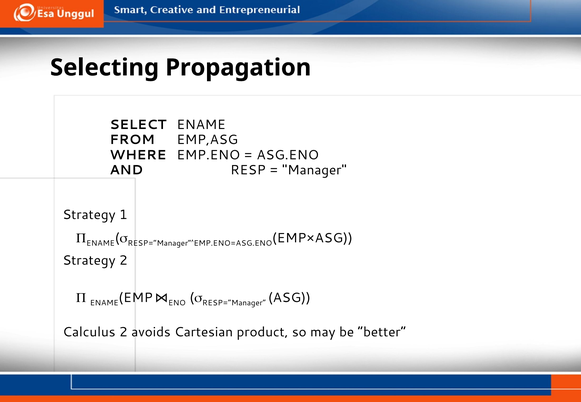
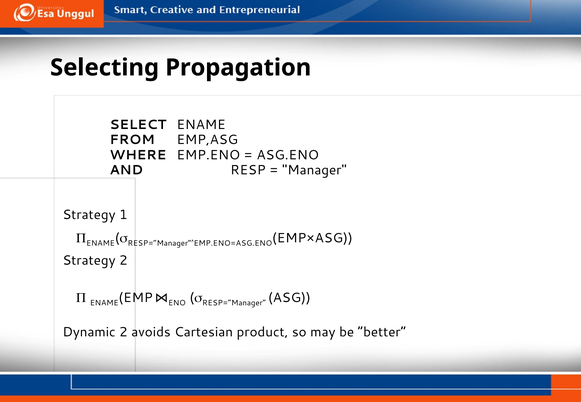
Calculus: Calculus -> Dynamic (89, 332)
